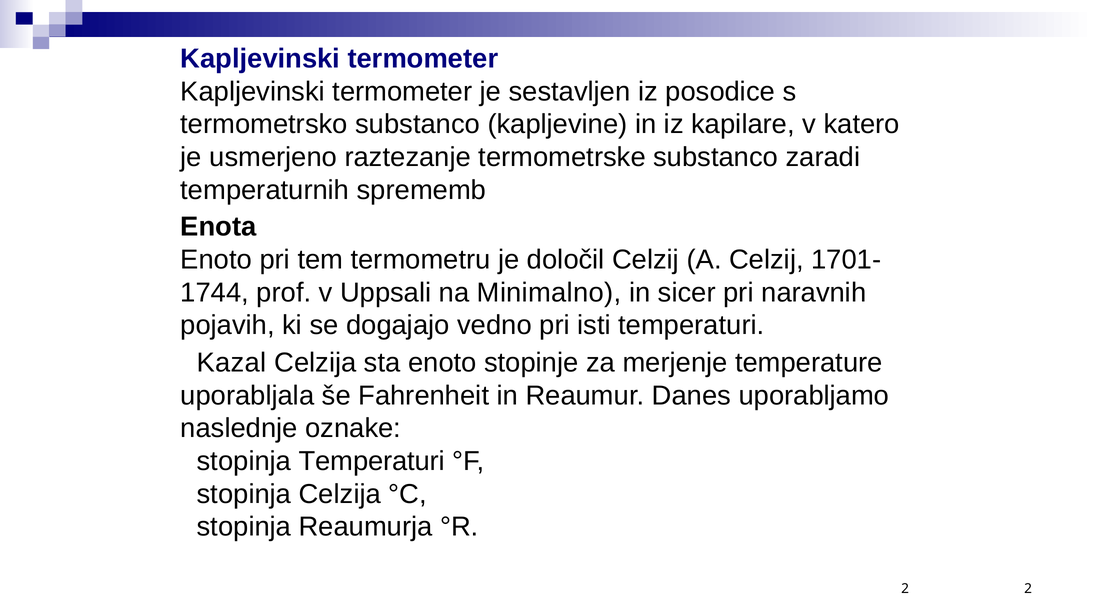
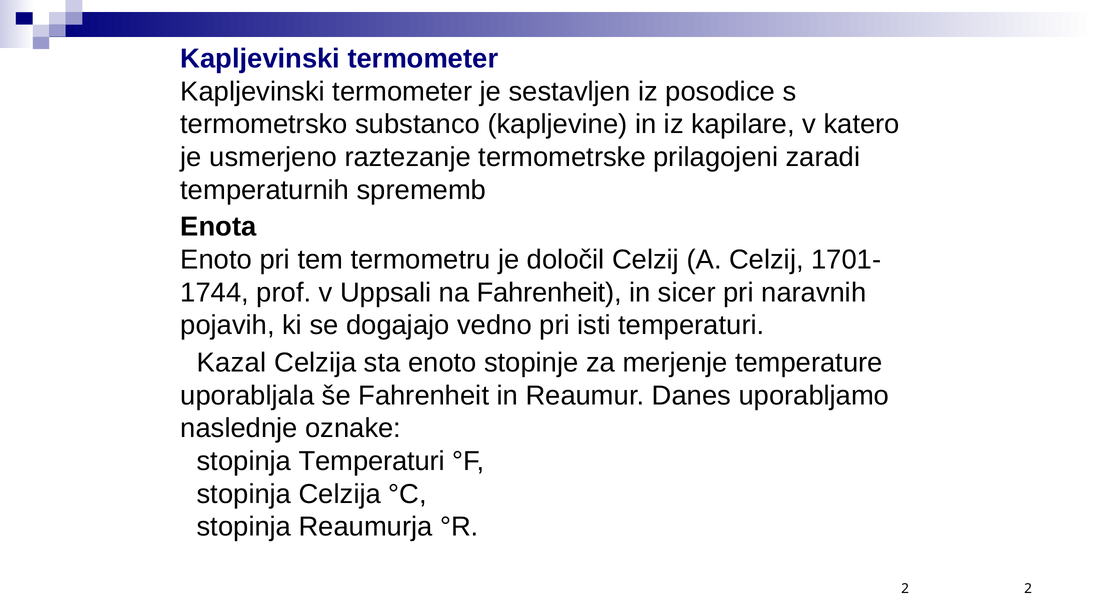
termometrske substanco: substanco -> prilagojeni (716, 157)
na Minimalno: Minimalno -> Fahrenheit (549, 292)
